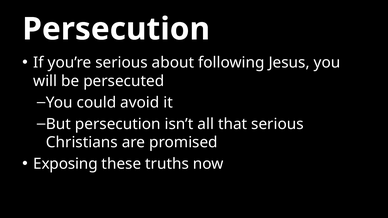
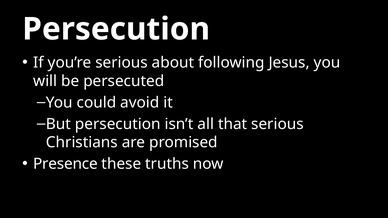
Exposing: Exposing -> Presence (65, 164)
